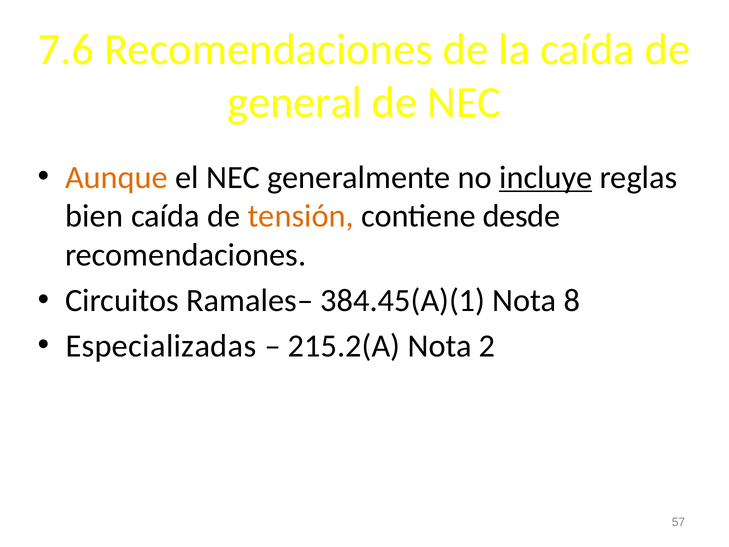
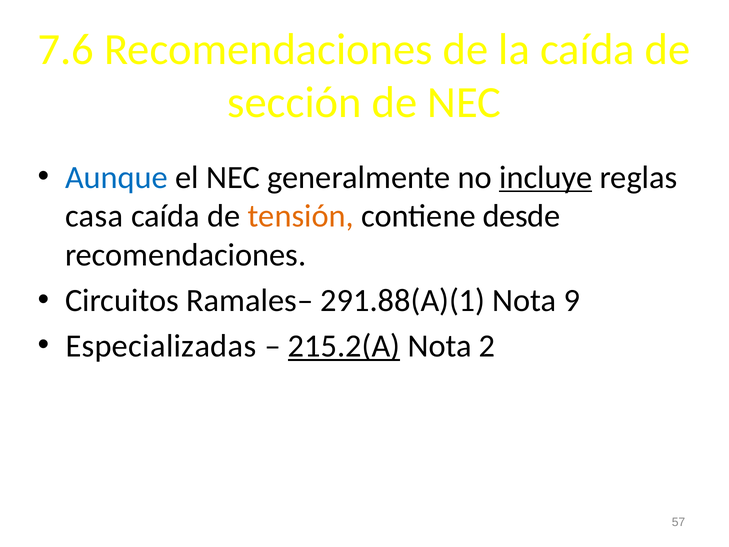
general: general -> sección (295, 103)
Aunque colour: orange -> blue (116, 177)
bien: bien -> casa (94, 216)
384.45(A)(1: 384.45(A)(1 -> 291.88(A)(1 (403, 300)
8: 8 -> 9 (572, 300)
215.2(A underline: none -> present (344, 346)
